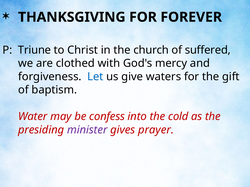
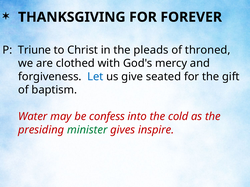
church: church -> pleads (151, 50)
suffered: suffered -> throned (208, 50)
waters: waters -> seated (163, 77)
minister colour: purple -> green (87, 130)
prayer: prayer -> inspire (156, 130)
